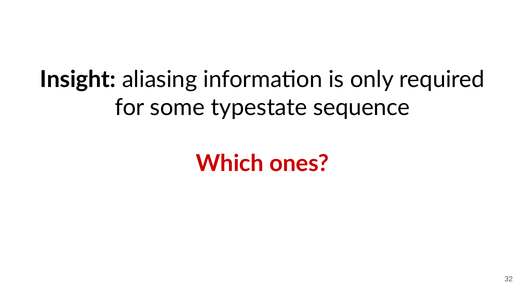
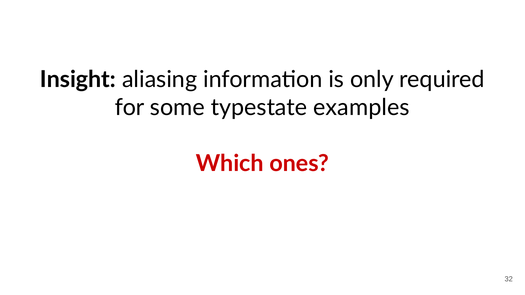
sequence: sequence -> examples (361, 108)
